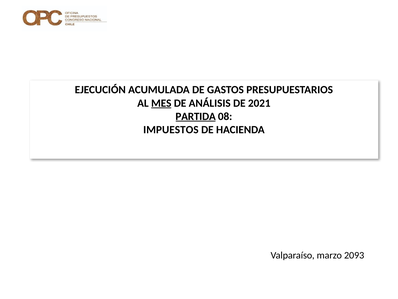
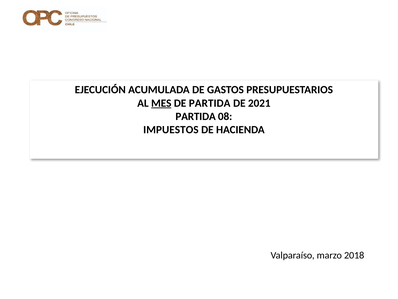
DE ANÁLISIS: ANÁLISIS -> PARTIDA (210, 103)
PARTIDA underline: present -> none (196, 116)
2093: 2093 -> 2018 (354, 255)
